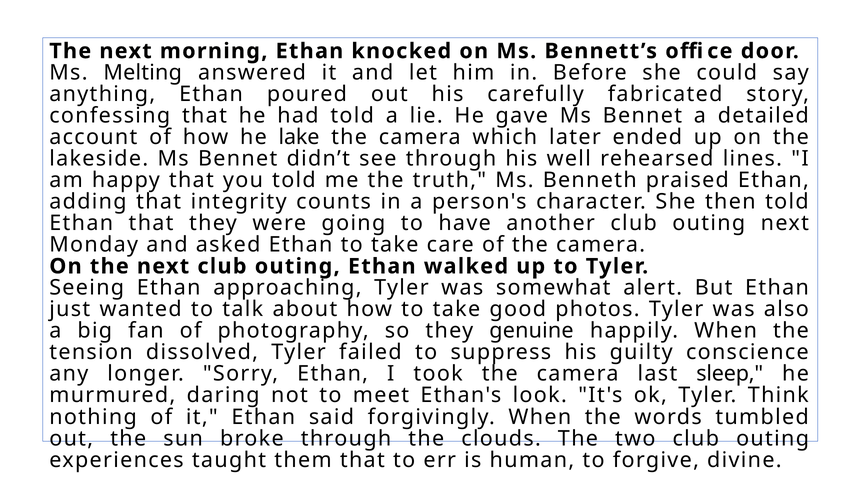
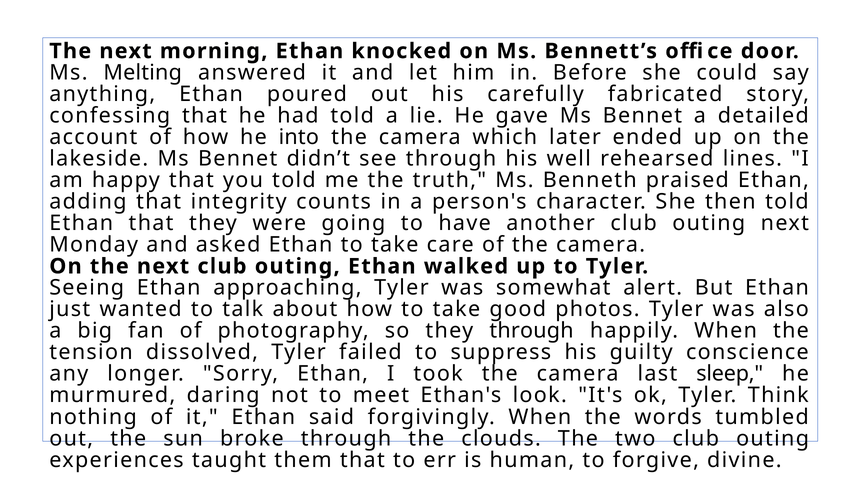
lake: lake -> into (299, 137)
they genuine: genuine -> through (531, 331)
